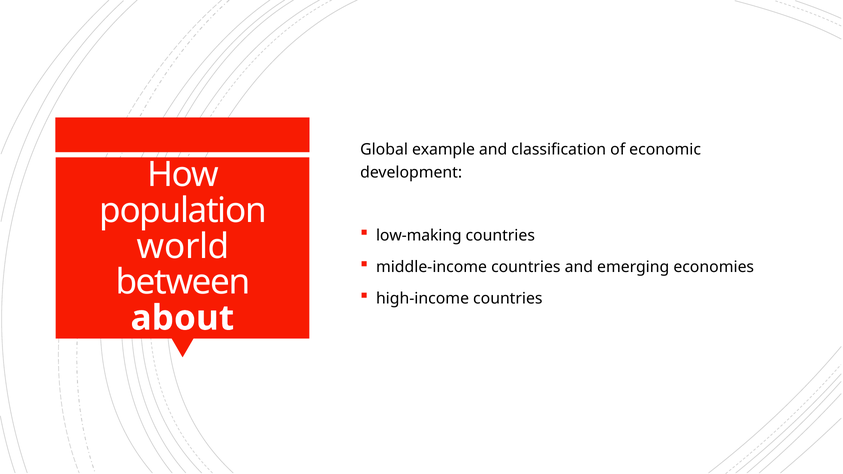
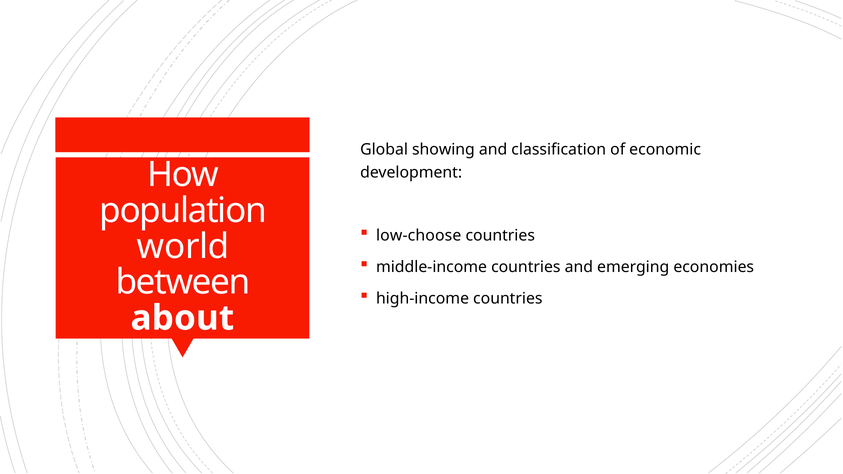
example: example -> showing (443, 150)
low-making: low-making -> low-choose (419, 236)
